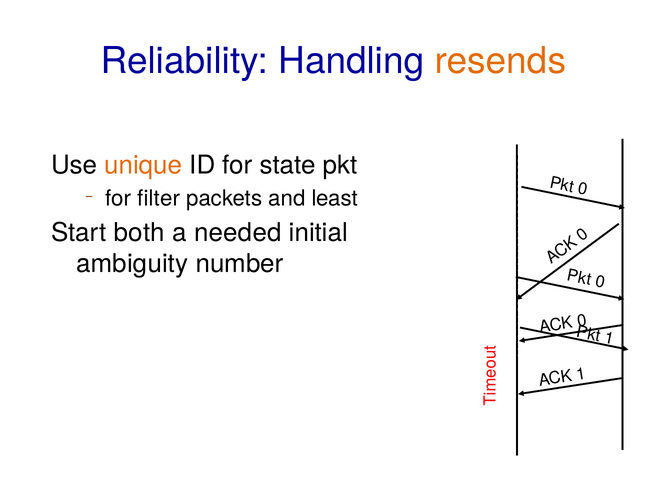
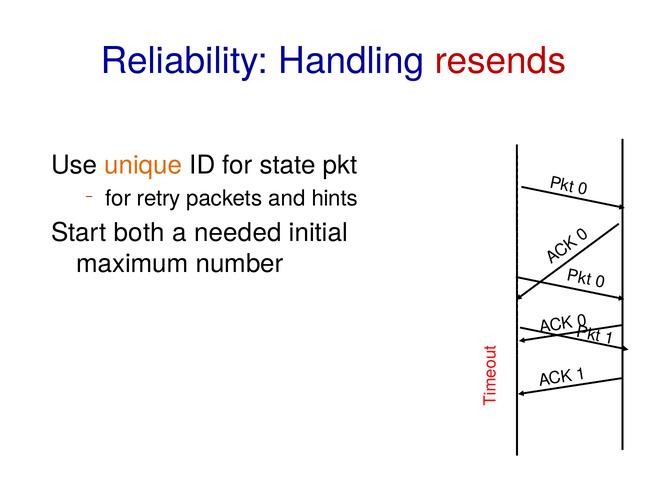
resends colour: orange -> red (500, 61)
filter: filter -> retry (159, 198)
least: least -> hints (335, 198)
ambiguity: ambiguity -> maximum (132, 264)
